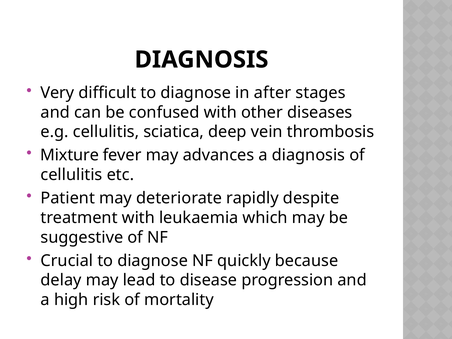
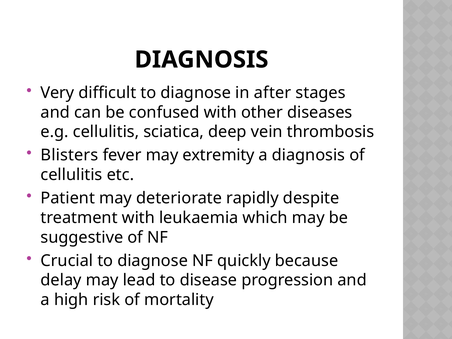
Mixture: Mixture -> Blisters (69, 155)
advances: advances -> extremity (219, 155)
